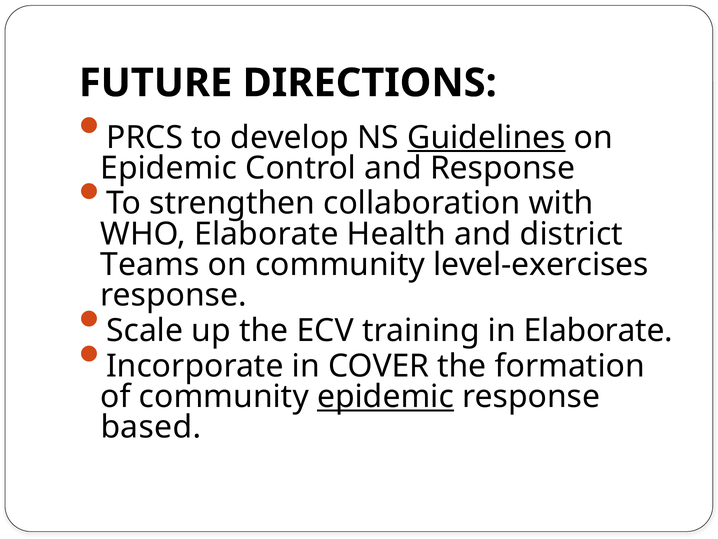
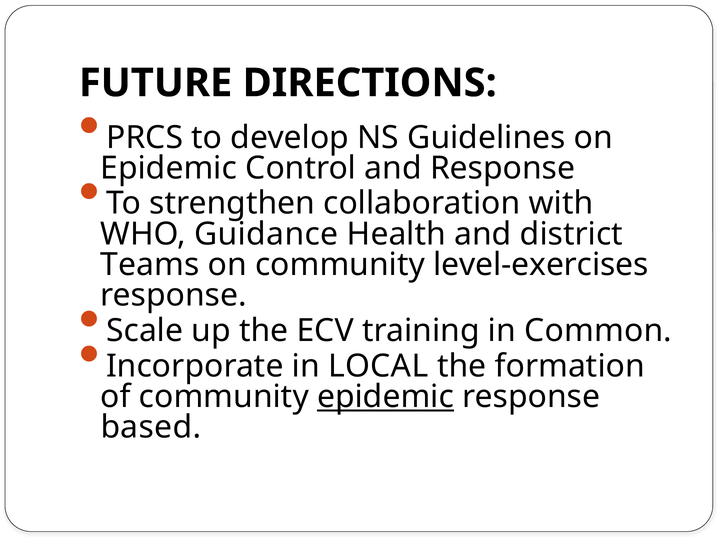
Guidelines underline: present -> none (486, 137)
WHO Elaborate: Elaborate -> Guidance (266, 234)
in Elaborate: Elaborate -> Common (598, 330)
COVER: COVER -> LOCAL (378, 366)
